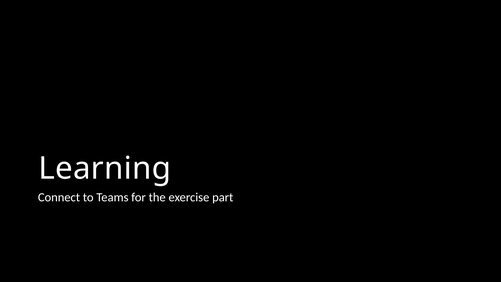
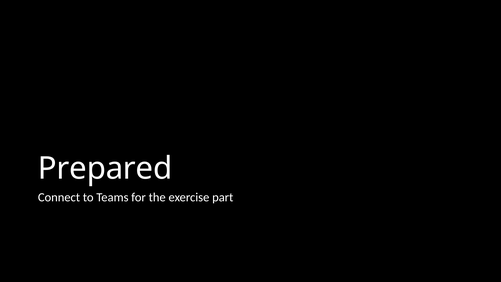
Learning: Learning -> Prepared (105, 168)
